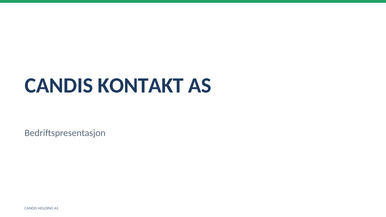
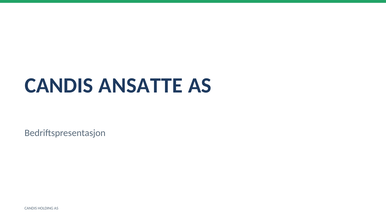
KONTAKT: KONTAKT -> ANSATTE (140, 86)
